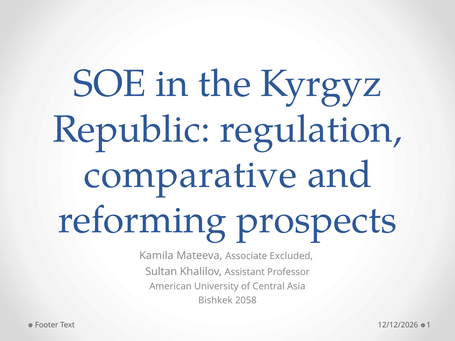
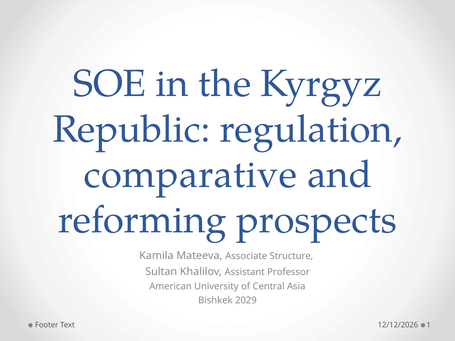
Excluded: Excluded -> Structure (291, 256)
2058: 2058 -> 2029 (246, 301)
